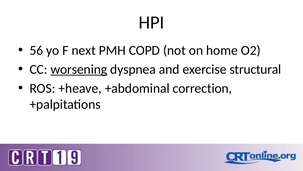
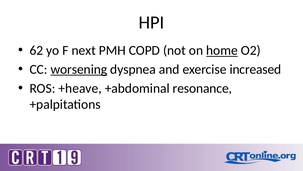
56: 56 -> 62 (36, 50)
home underline: none -> present (222, 50)
structural: structural -> increased (255, 69)
correction: correction -> resonance (202, 88)
